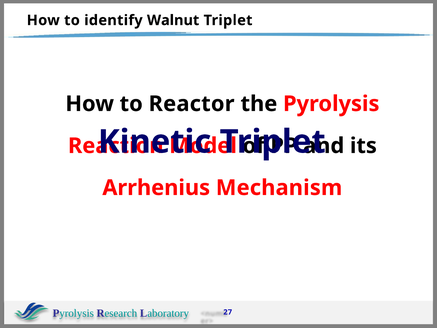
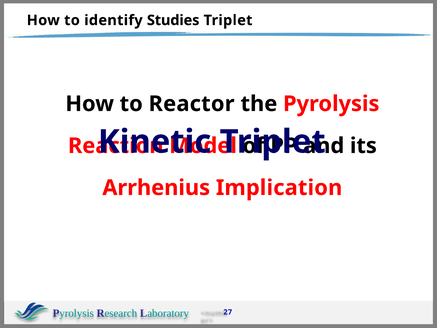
Walnut: Walnut -> Studies (173, 20)
Mechanism: Mechanism -> Implication (279, 188)
